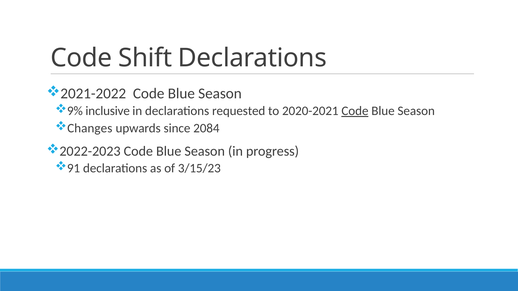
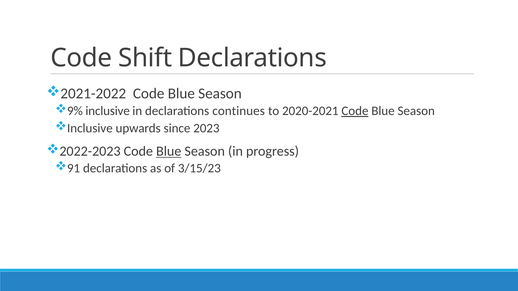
requested: requested -> continues (239, 111)
Changes: Changes -> Inclusive (90, 128)
2084: 2084 -> 2023 (206, 128)
Blue underline: none -> present (169, 152)
